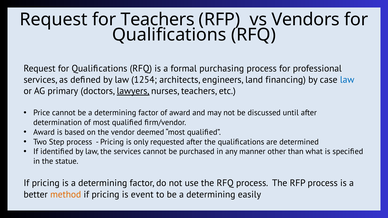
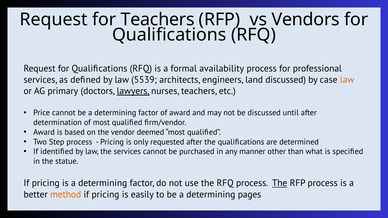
purchasing: purchasing -> availability (222, 69)
1254: 1254 -> 5539 (144, 80)
land financing: financing -> discussed (286, 80)
law colour: blue -> orange (347, 80)
The underline: none -> present (280, 183)
event: event -> easily (142, 195)
easily: easily -> pages (249, 195)
